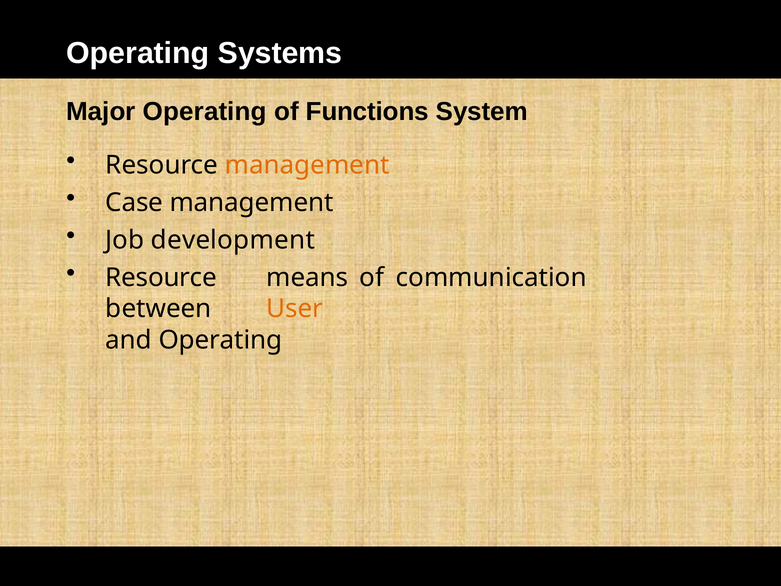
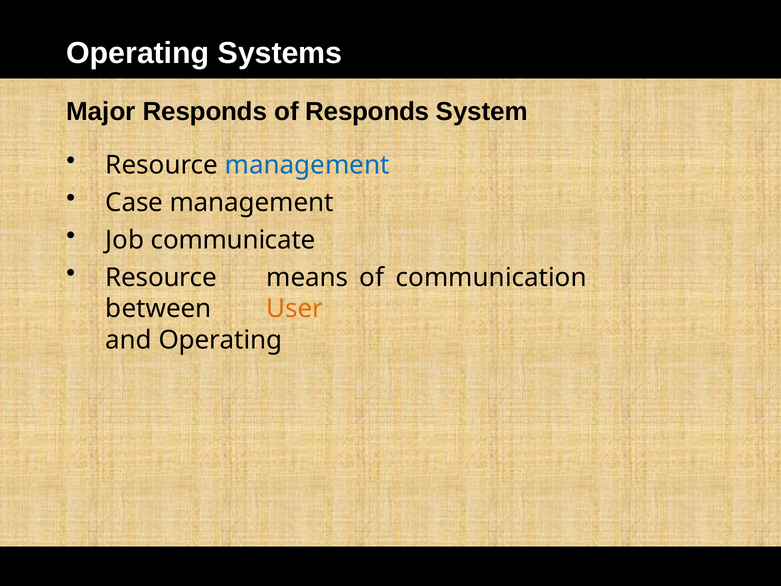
Major Operating: Operating -> Responds (205, 112)
of Functions: Functions -> Responds (367, 112)
management colour: orange -> blue (307, 165)
development: development -> communicate (233, 240)
